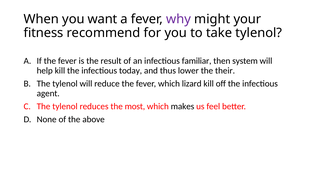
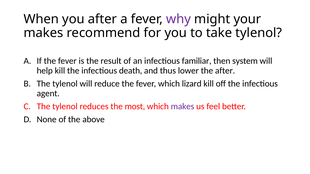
you want: want -> after (102, 19)
fitness: fitness -> makes (43, 33)
today: today -> death (131, 71)
the their: their -> after (225, 71)
makes colour: black -> purple (183, 107)
